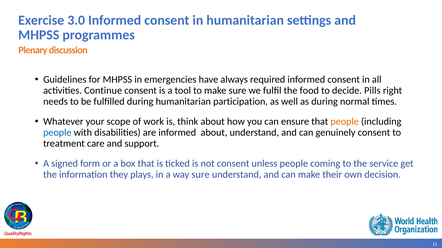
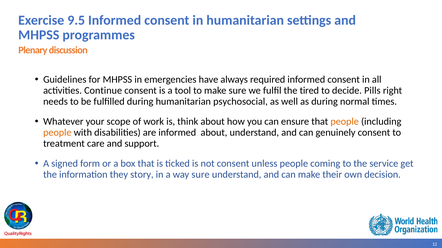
3.0: 3.0 -> 9.5 (76, 20)
food: food -> tired (309, 91)
participation: participation -> psychosocial (240, 102)
people colour: blue -> orange (57, 133)
plays: plays -> story (142, 175)
